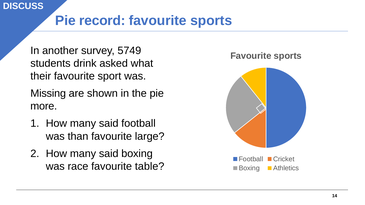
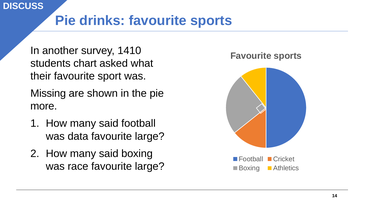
record: record -> drinks (102, 21)
5749: 5749 -> 1410 (129, 51)
drink: drink -> chart (85, 63)
than: than -> data (78, 136)
table: table -> large (150, 167)
